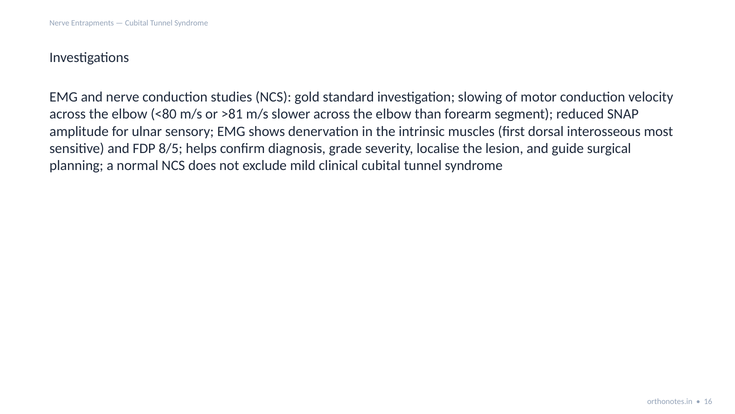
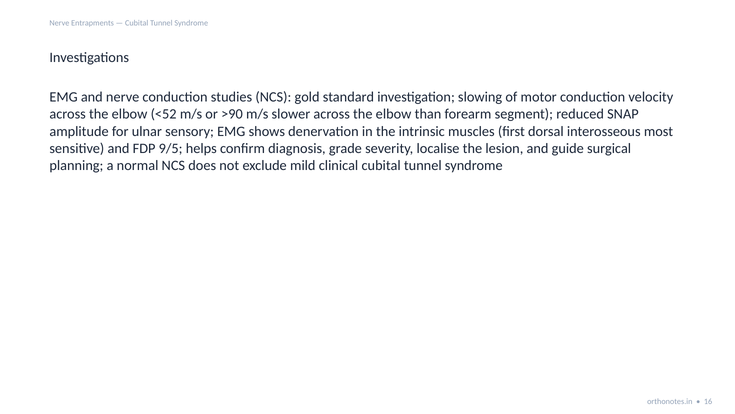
<80: <80 -> <52 (164, 114)
>81: >81 -> >90 (232, 114)
8/5: 8/5 -> 9/5 (171, 148)
